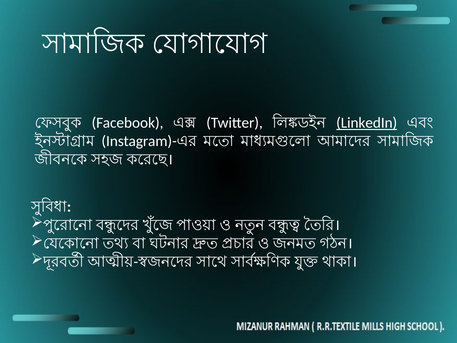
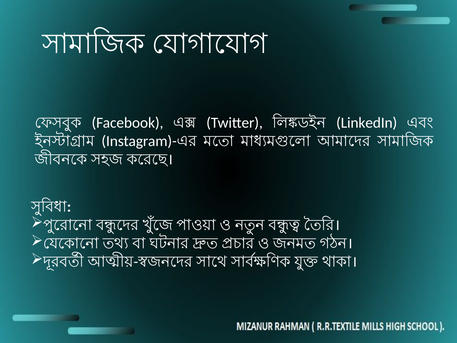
LinkedIn underline: present -> none (367, 123)
